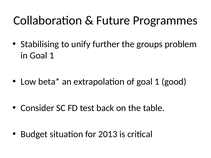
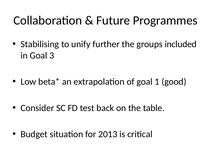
problem: problem -> included (181, 44)
in Goal 1: 1 -> 3 (52, 56)
